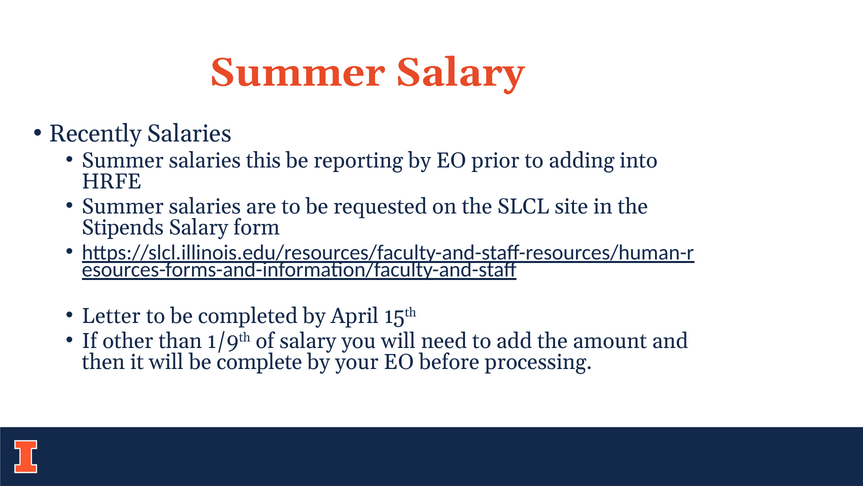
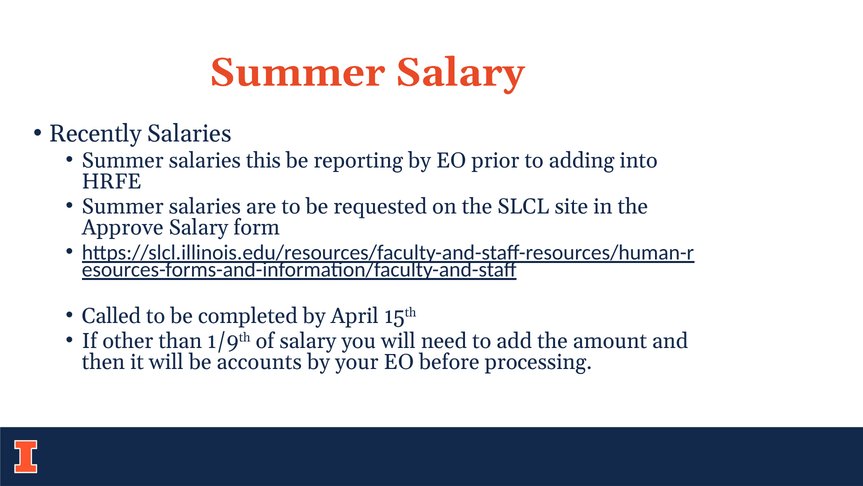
Stipends: Stipends -> Approve (123, 227)
Letter: Letter -> Called (111, 316)
complete: complete -> accounts (259, 361)
